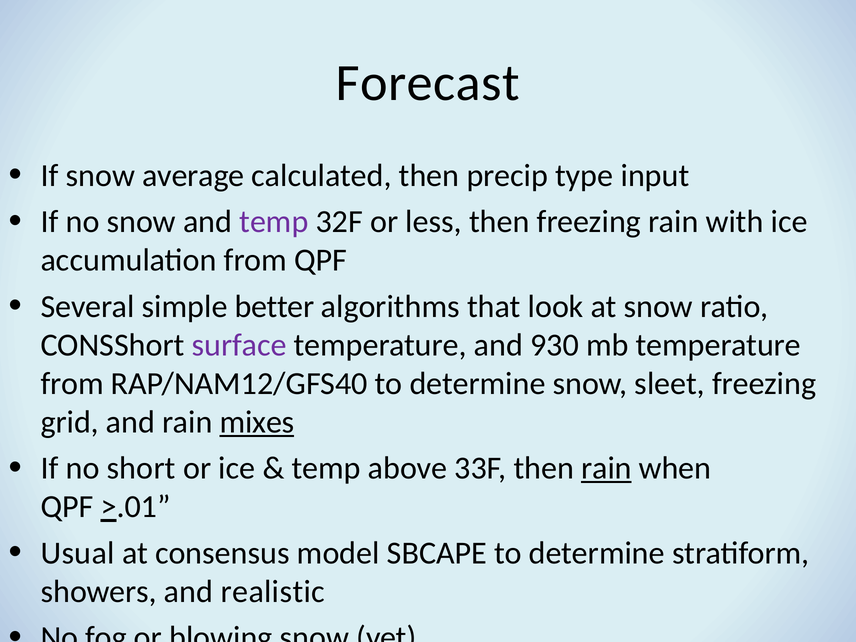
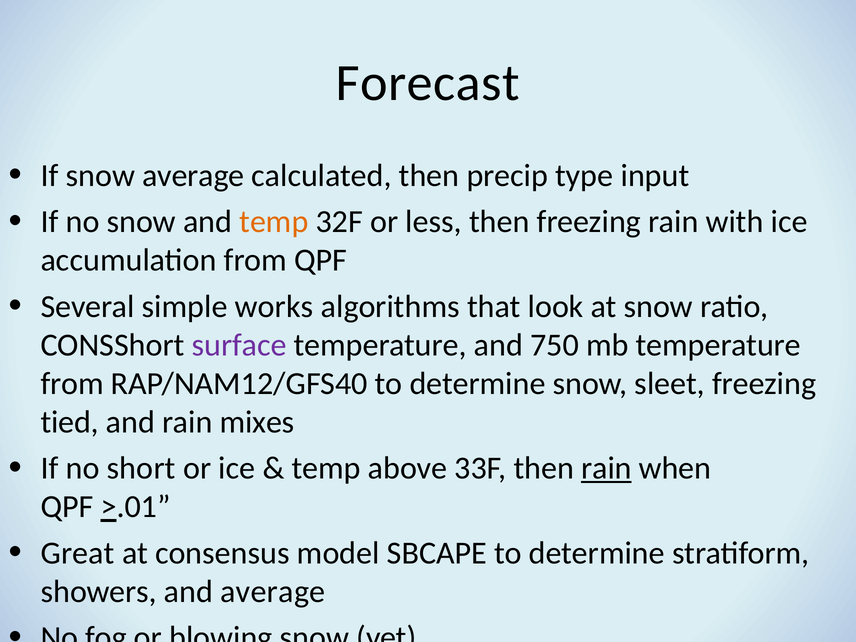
temp colour: purple -> orange (274, 222)
better: better -> works (274, 306)
930: 930 -> 750 (555, 345)
grid: grid -> tied (70, 422)
mixes underline: present -> none (257, 422)
Usual: Usual -> Great (78, 553)
and realistic: realistic -> average (273, 592)
